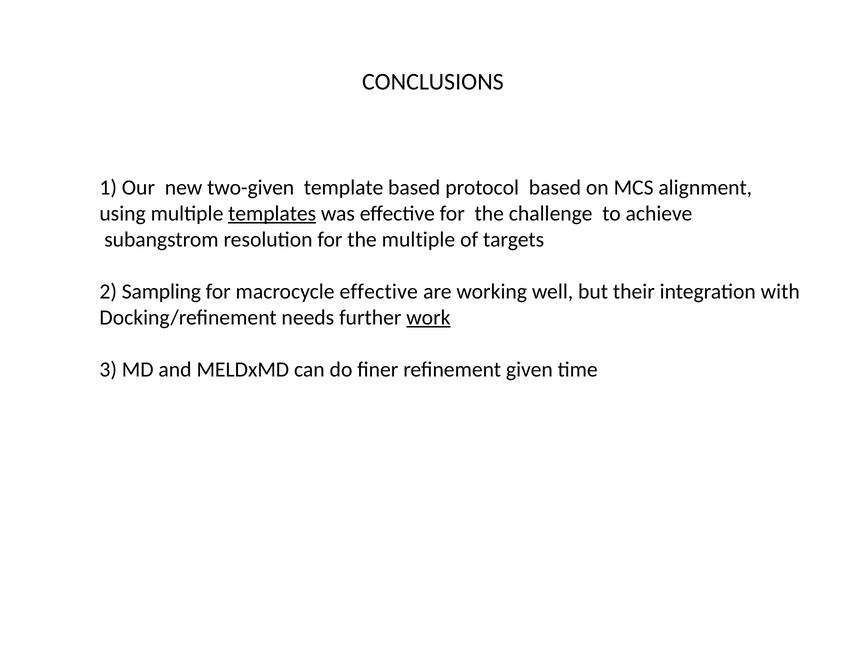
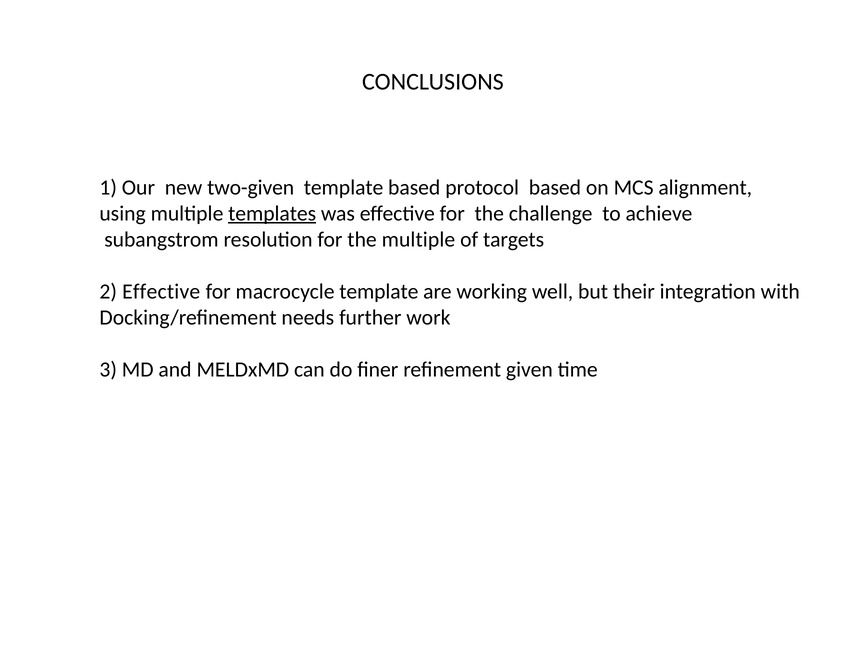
2 Sampling: Sampling -> Effective (161, 291)
macrocycle effective: effective -> template (379, 291)
work underline: present -> none (428, 317)
